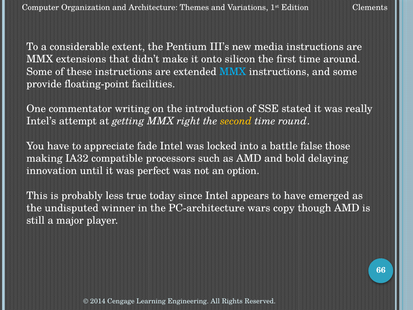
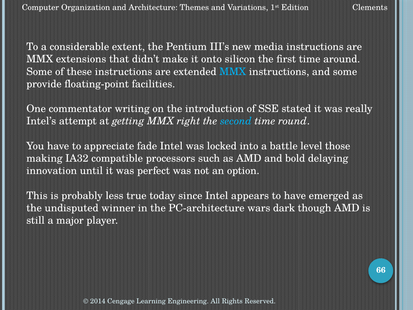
second colour: yellow -> light blue (236, 121)
false: false -> level (311, 146)
copy: copy -> dark (284, 208)
